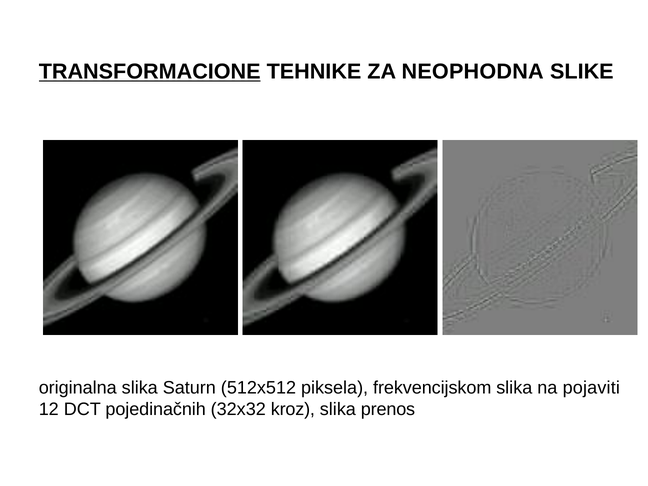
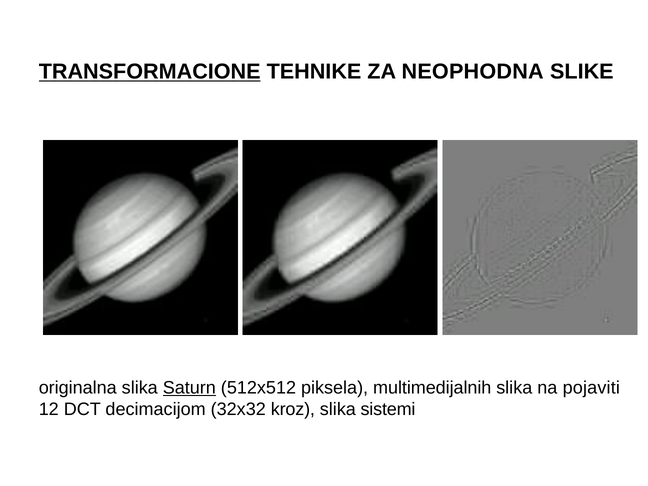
Saturn underline: none -> present (189, 388)
frekvencijskom: frekvencijskom -> multimedijalnih (432, 388)
pojedinačnih: pojedinačnih -> decimacijom (156, 409)
prenos: prenos -> sistemi (388, 409)
